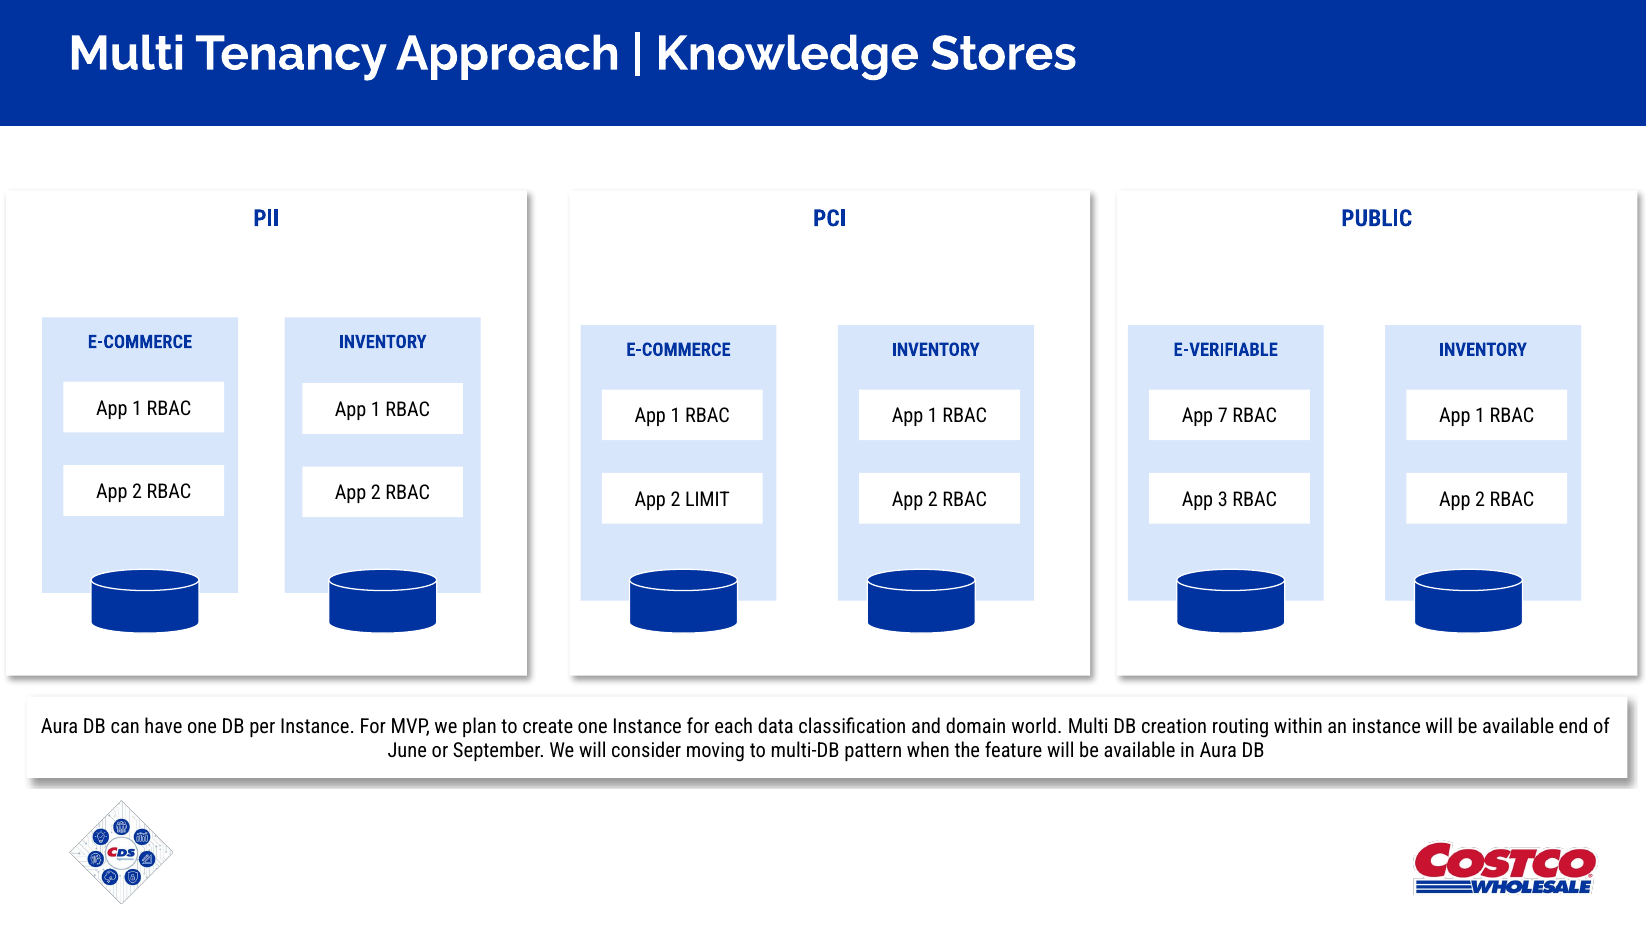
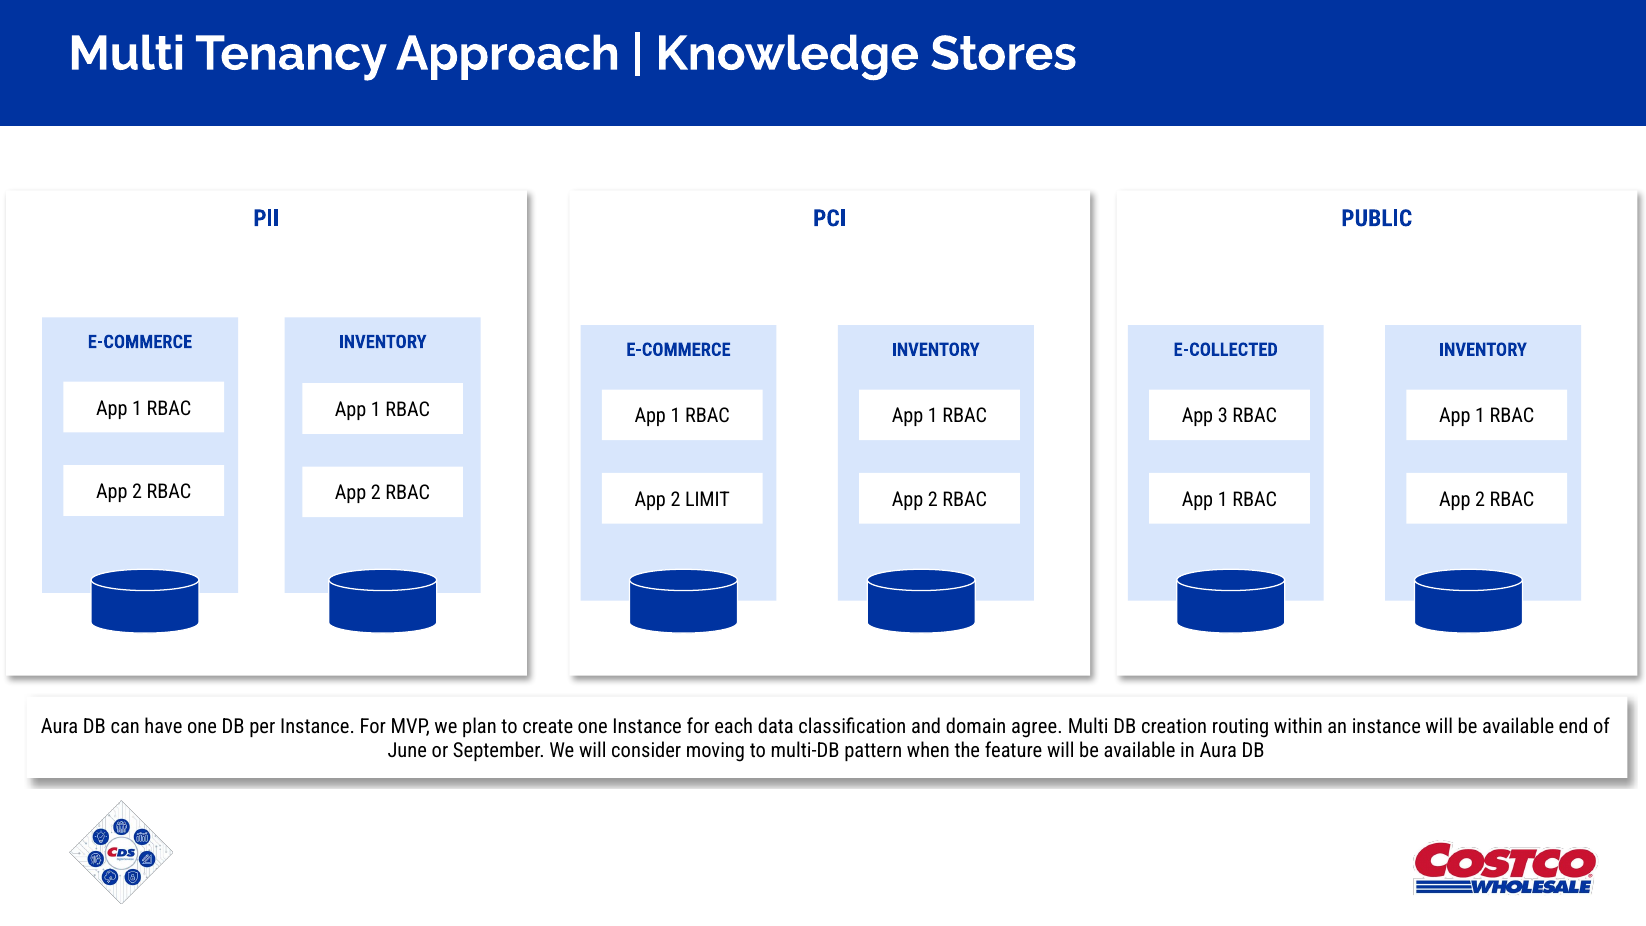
E-VERIFIABLE: E-VERIFIABLE -> E-COLLECTED (1226, 350)
7: 7 -> 3 (1223, 416)
3: 3 -> 1 (1223, 500)
world: world -> agree (1037, 726)
